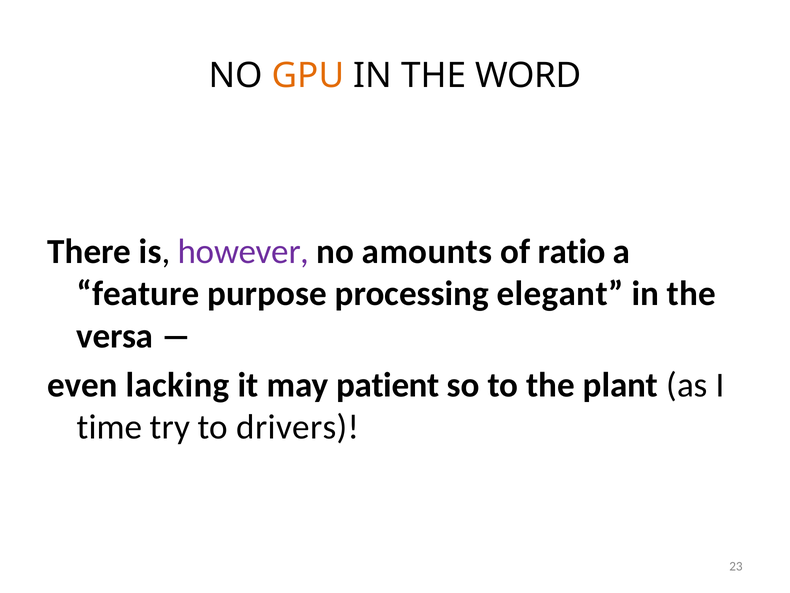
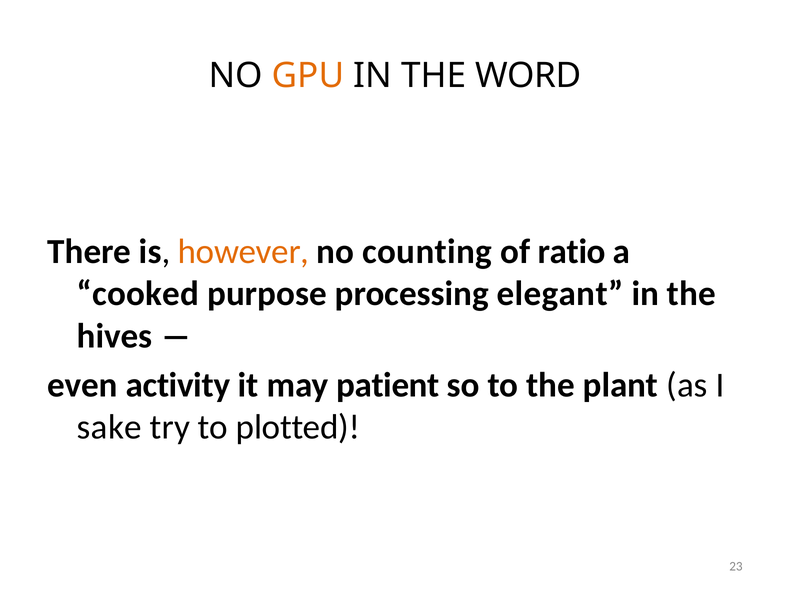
however colour: purple -> orange (244, 251)
amounts: amounts -> counting (427, 251)
feature: feature -> cooked (138, 294)
versa: versa -> hives (115, 336)
lacking: lacking -> activity (178, 385)
time: time -> sake (109, 427)
drivers: drivers -> plotted (298, 427)
